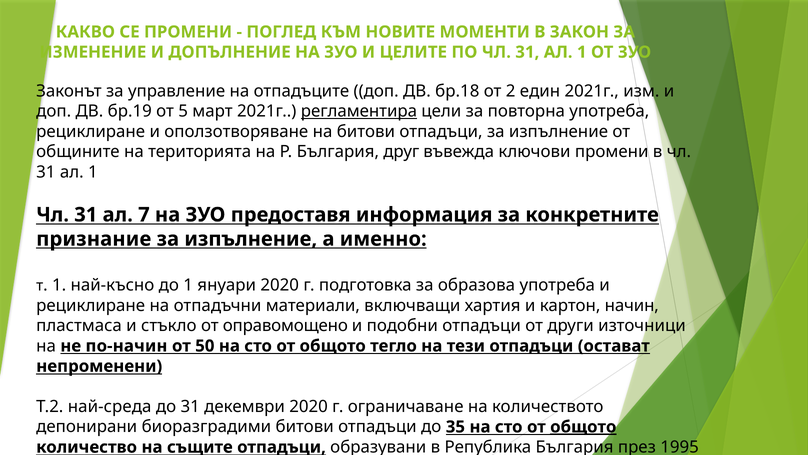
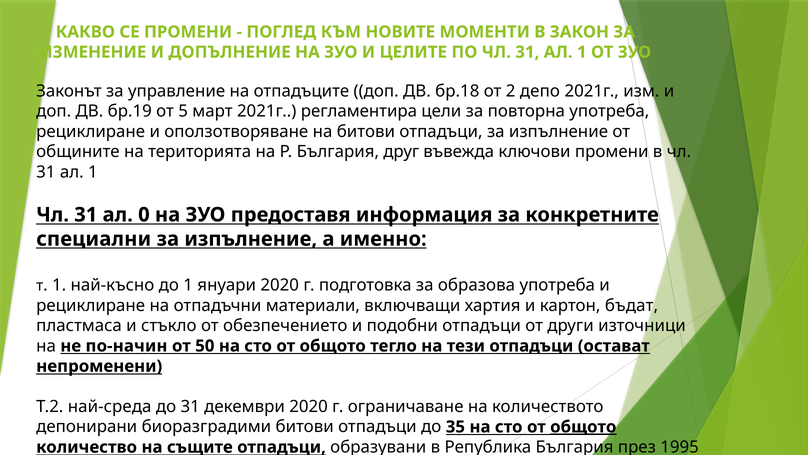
един: един -> депо (540, 91)
регламентира underline: present -> none (359, 111)
7: 7 -> 0 (144, 215)
признание: признание -> специални (94, 239)
начин: начин -> бъдат (632, 305)
оправомощено: оправомощено -> обезпечението (285, 325)
